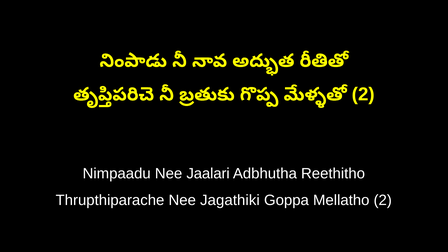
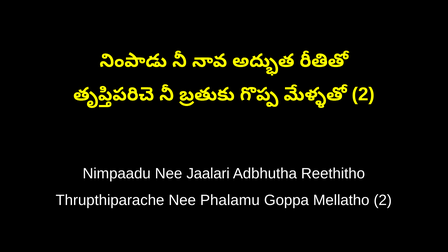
Jagathiki: Jagathiki -> Phalamu (230, 200)
